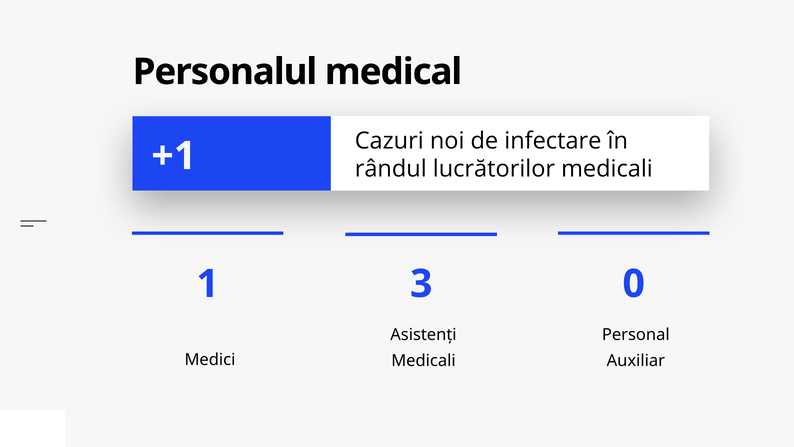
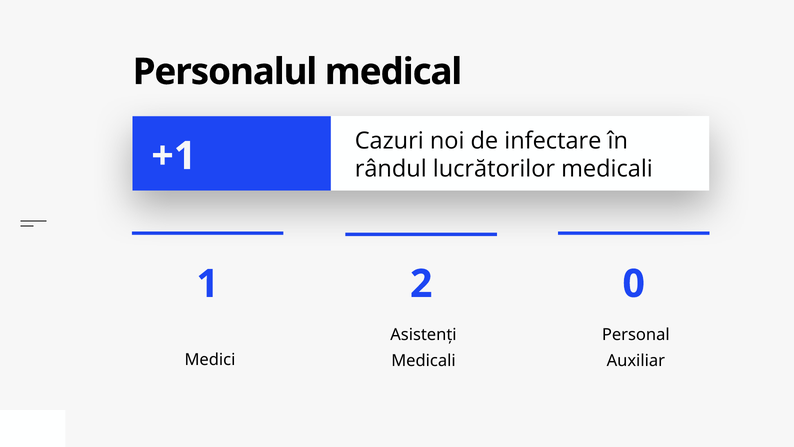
3: 3 -> 2 (421, 284)
